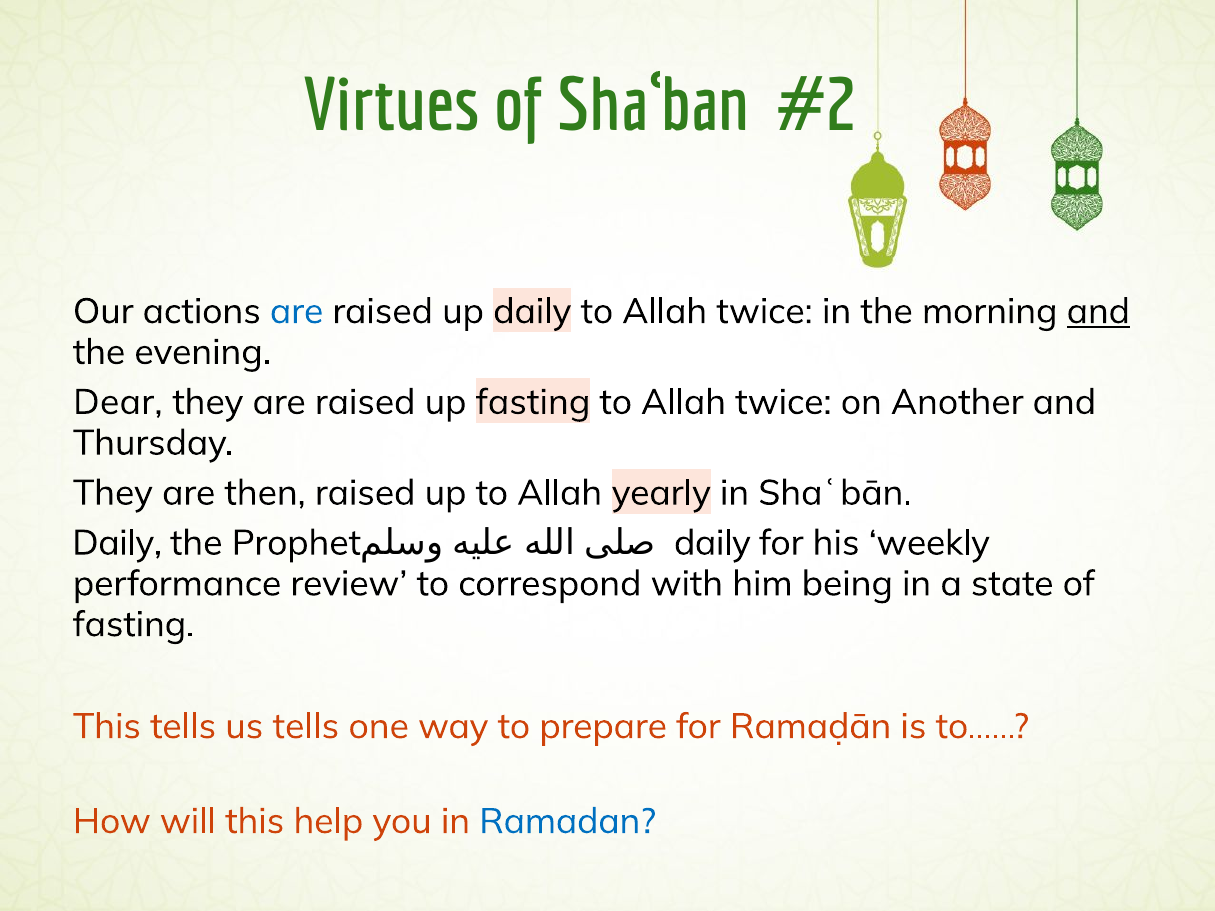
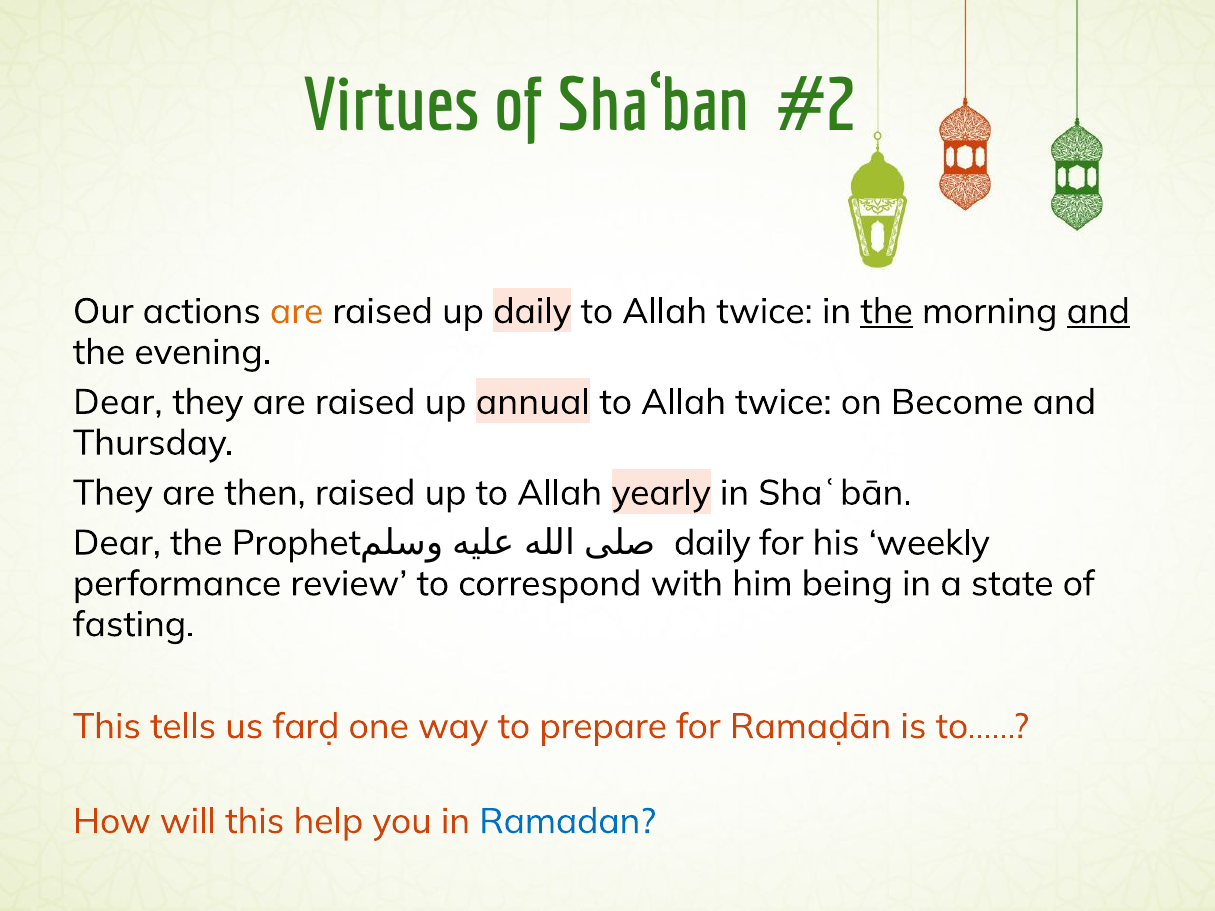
are colour: blue -> orange (297, 312)
the underline: none -> present (887, 312)
up fasting: fasting -> annual (533, 402)
Another: Another -> Become (957, 402)
Daily: Daily -> Dear (117, 543)
us tells: tells -> farḍ (306, 727)
